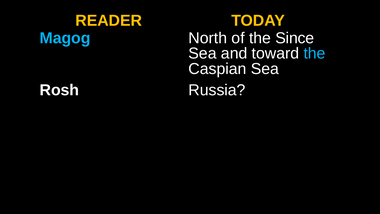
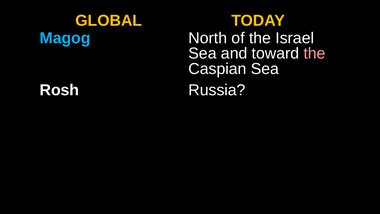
READER: READER -> GLOBAL (109, 21)
Since: Since -> Israel (295, 38)
the colour: light blue -> pink (315, 53)
